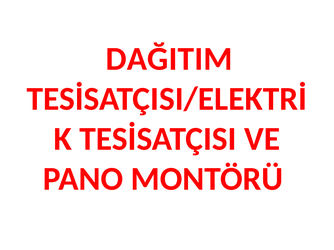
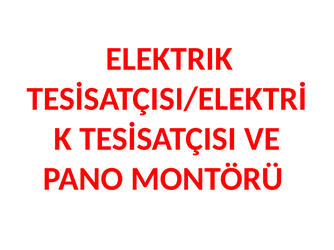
DAĞITIM: DAĞITIM -> ELEKTRIK (169, 59)
